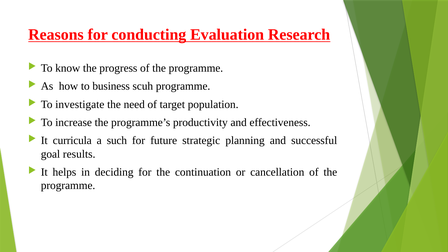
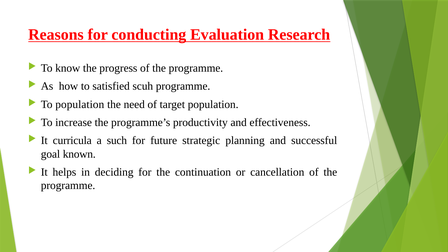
business: business -> satisfied (111, 86)
To investigate: investigate -> population (80, 104)
results: results -> known (79, 154)
